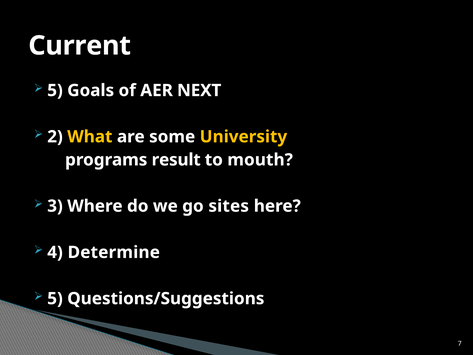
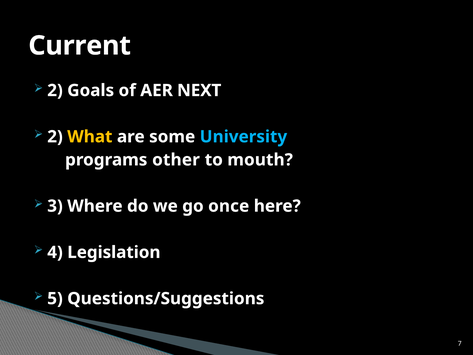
5: 5 -> 2 (55, 90)
University colour: yellow -> light blue (243, 137)
result: result -> other (176, 160)
sites: sites -> once (229, 206)
Determine: Determine -> Legislation (114, 252)
